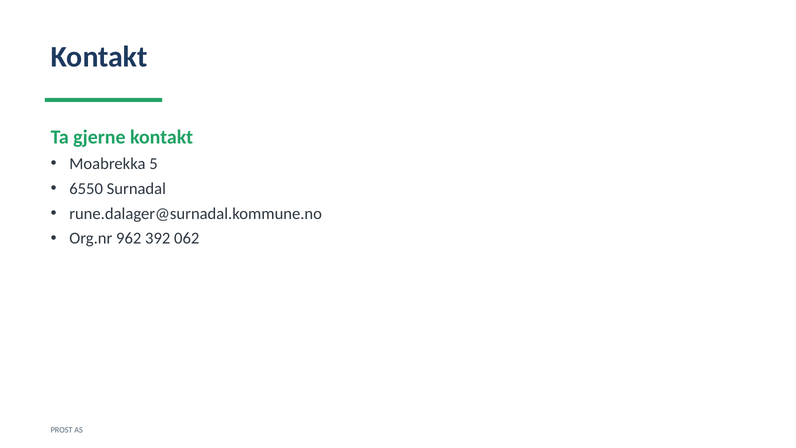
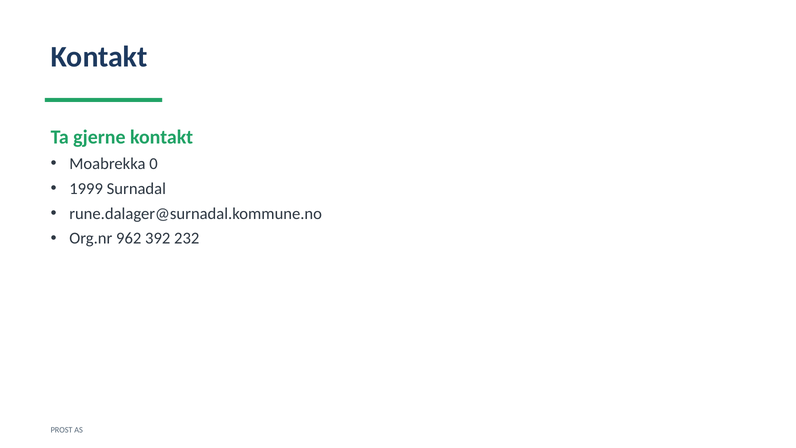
5: 5 -> 0 (153, 164)
6550: 6550 -> 1999 (86, 189)
062: 062 -> 232 (187, 238)
